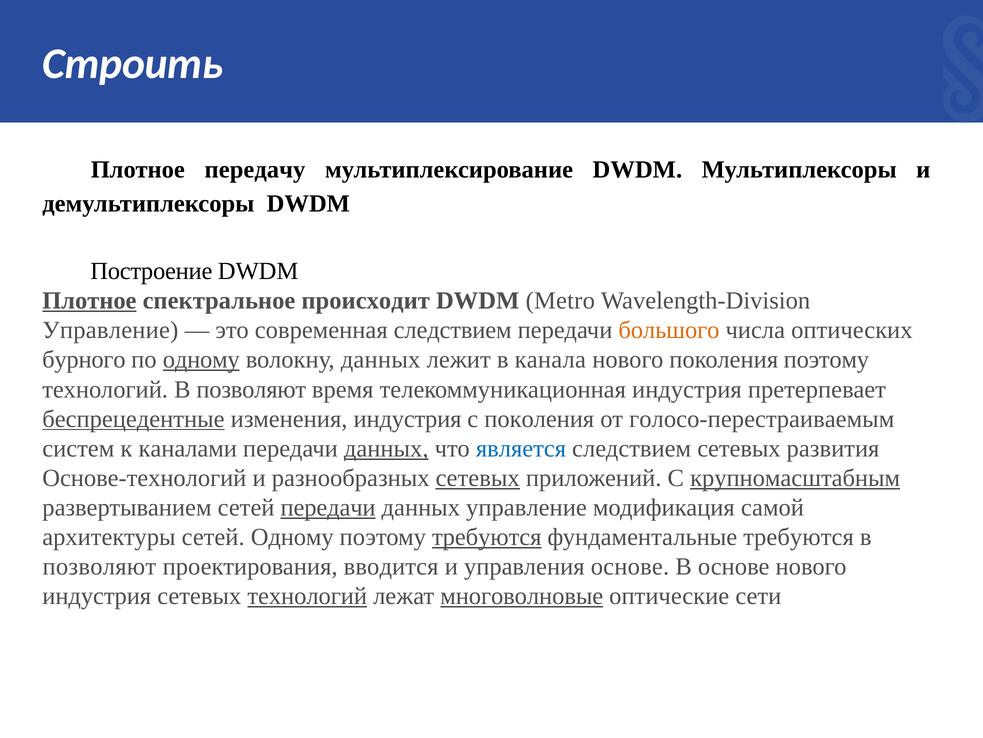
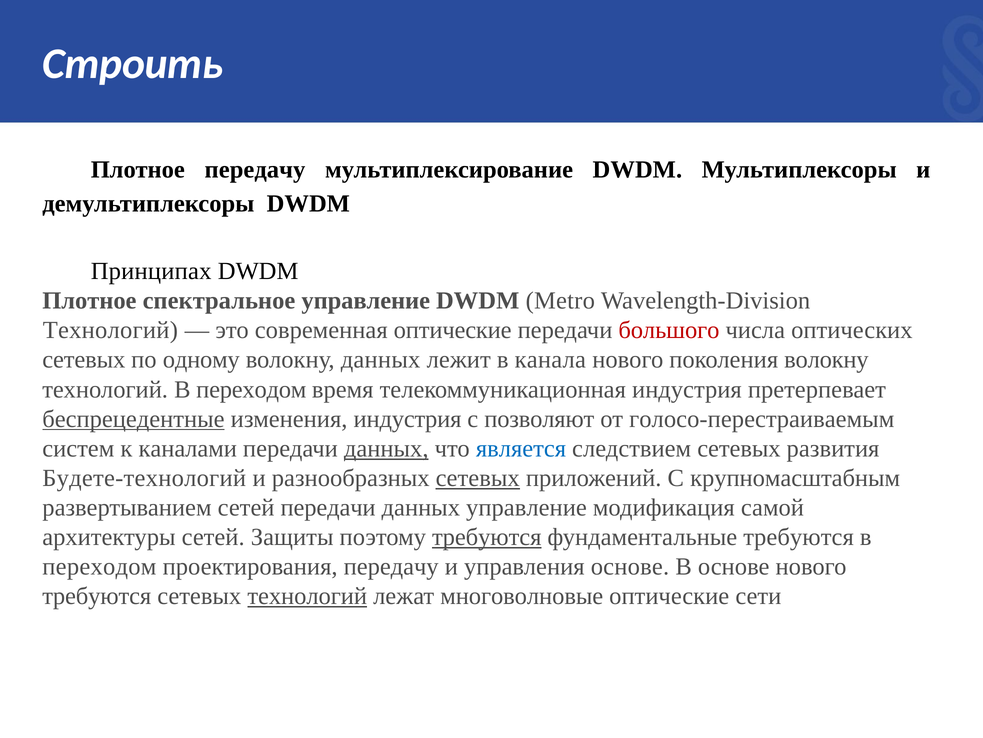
Построение: Построение -> Принципах (151, 271)
Плотное underline: present -> none (89, 301)
спектральное происходит: происходит -> управление (366, 301)
Управление: Управление -> Технологий (110, 330)
современная следствием: следствием -> оптические (453, 330)
большого colour: orange -> red (669, 330)
бурного: бурного -> сетевых (84, 360)
одному underline: present -> none (201, 360)
поколения поэтому: поэтому -> волокну (826, 360)
технологий В позволяют: позволяют -> переходом (251, 389)
с поколения: поколения -> позволяют (539, 418)
Основе-технологий: Основе-технологий -> Будете-технологий (144, 477)
крупномасштабным underline: present -> none (795, 477)
передачи underline: present -> none (328, 507)
сетей Одному: Одному -> Защиты (292, 536)
позволяют: позволяют -> переходом (99, 566)
проектирования вводится: вводится -> передачу (391, 566)
индустрия: индустрия -> требуются (97, 595)
многоволновые underline: present -> none (522, 595)
